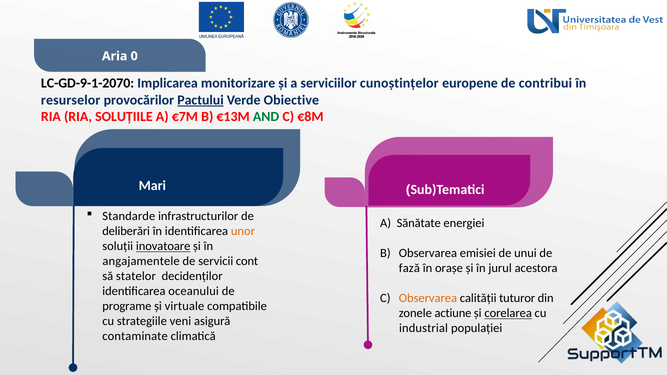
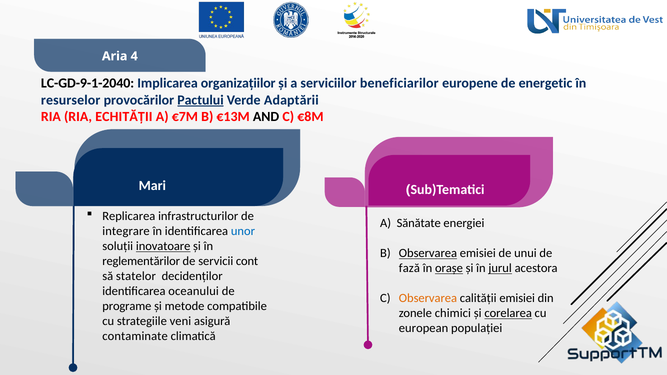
0: 0 -> 4 (134, 56)
LC-GD-9-1-2070: LC-GD-9-1-2070 -> LC-GD-9-1-2040 (88, 83)
monitorizare: monitorizare -> organizațiilor (238, 83)
cunoștințelor: cunoștințelor -> beneficiarilor (399, 83)
contribui: contribui -> energetic (546, 83)
Obiective: Obiective -> Adaptării (291, 100)
SOLUȚIILE: SOLUȚIILE -> ECHITĂȚII (124, 117)
AND colour: green -> black (266, 117)
Standarde: Standarde -> Replicarea (129, 216)
deliberări: deliberări -> integrare (126, 231)
unor colour: orange -> blue (243, 231)
Observarea underline: none -> present (428, 253)
angajamentele: angajamentele -> reglementărilor (141, 261)
orașe underline: none -> present (449, 268)
jurul underline: none -> present (500, 268)
calității tuturor: tuturor -> emisiei (517, 298)
virtuale: virtuale -> metode (185, 306)
actiune: actiune -> chimici (453, 313)
industrial: industrial -> european (424, 328)
